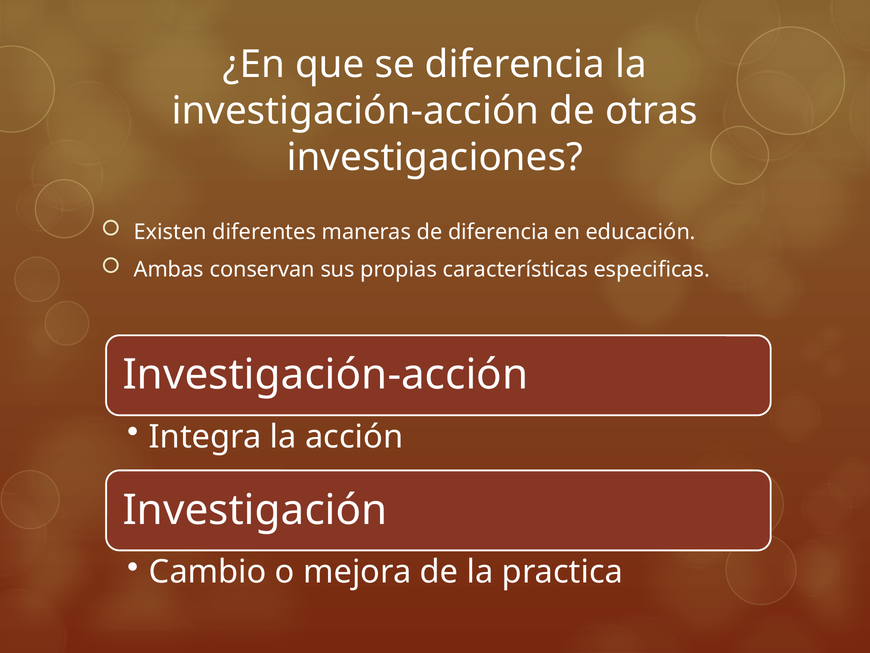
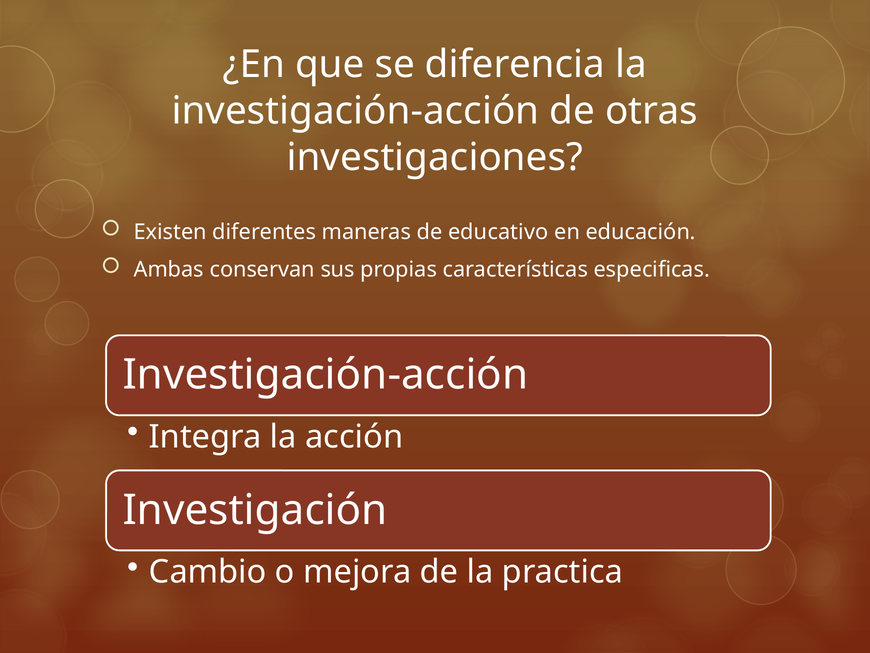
de diferencia: diferencia -> educativo (498, 232)
